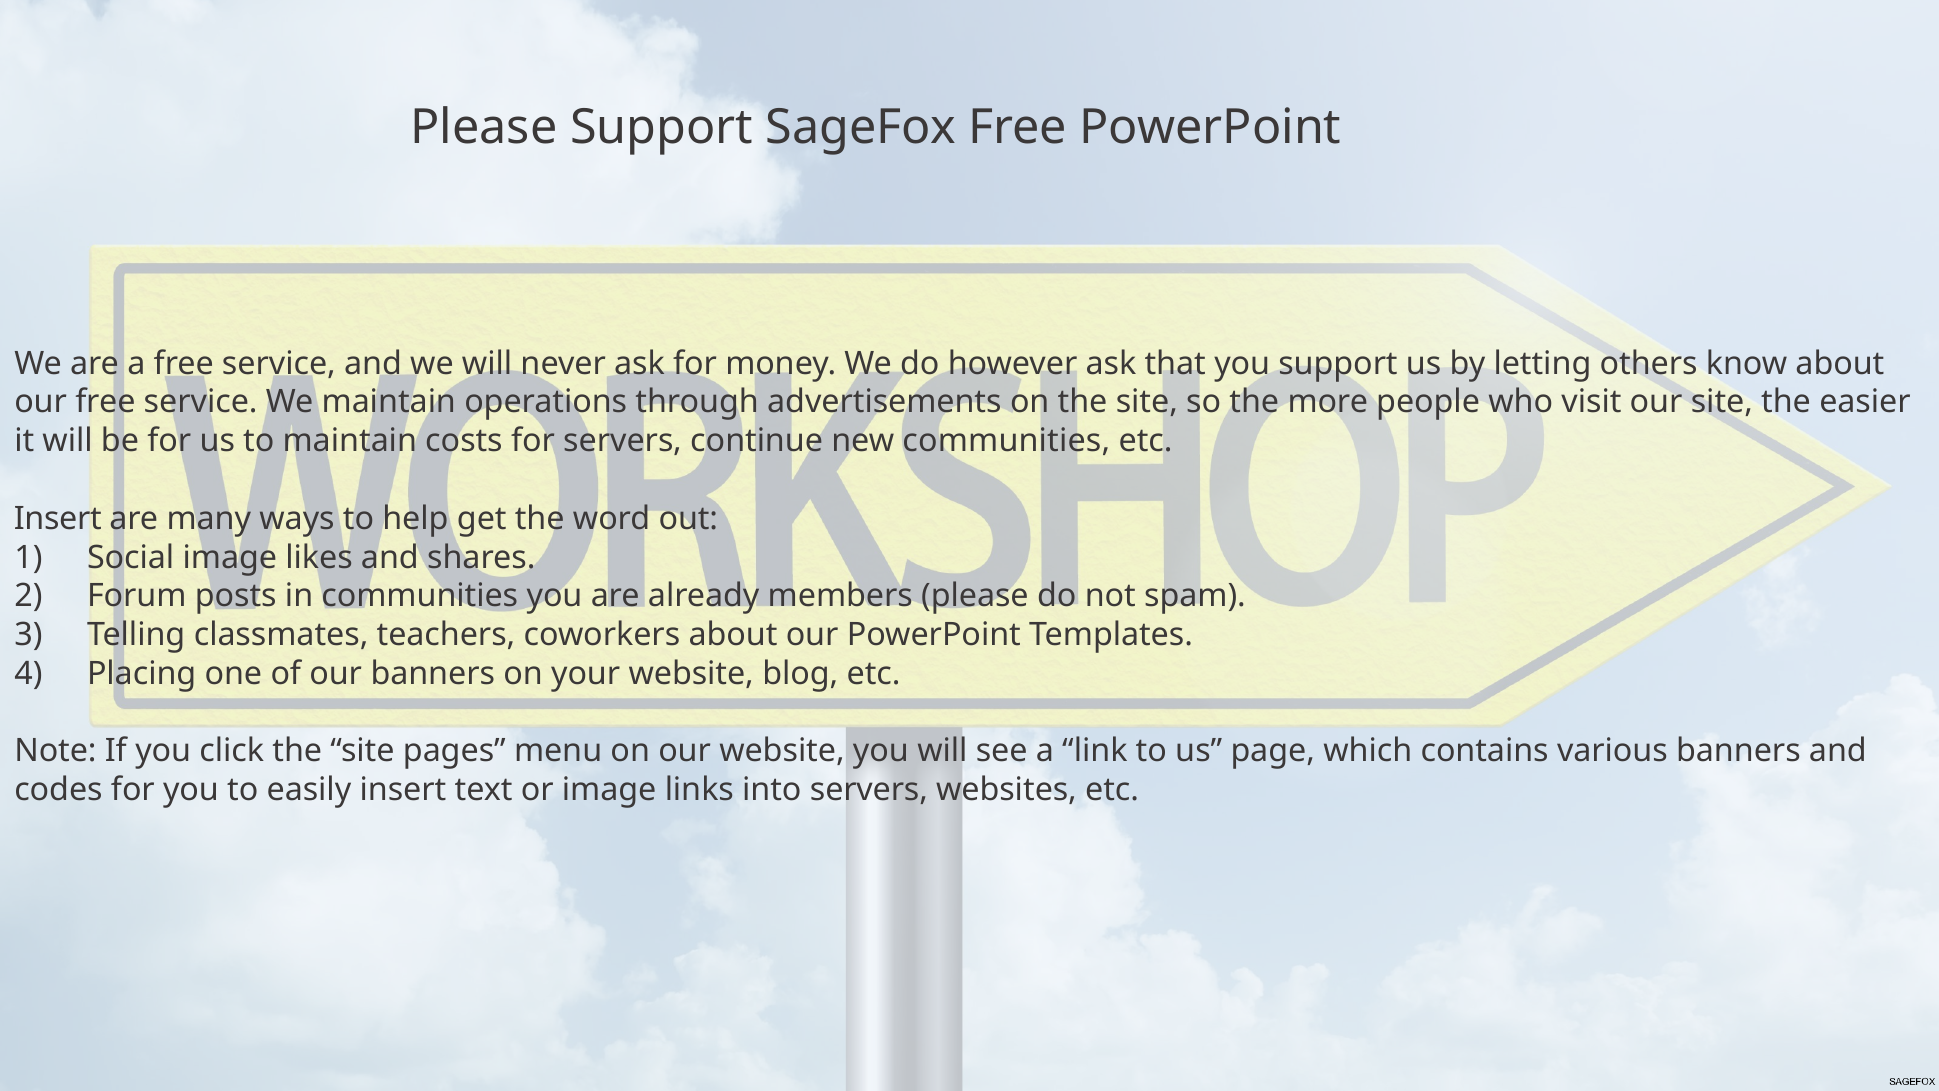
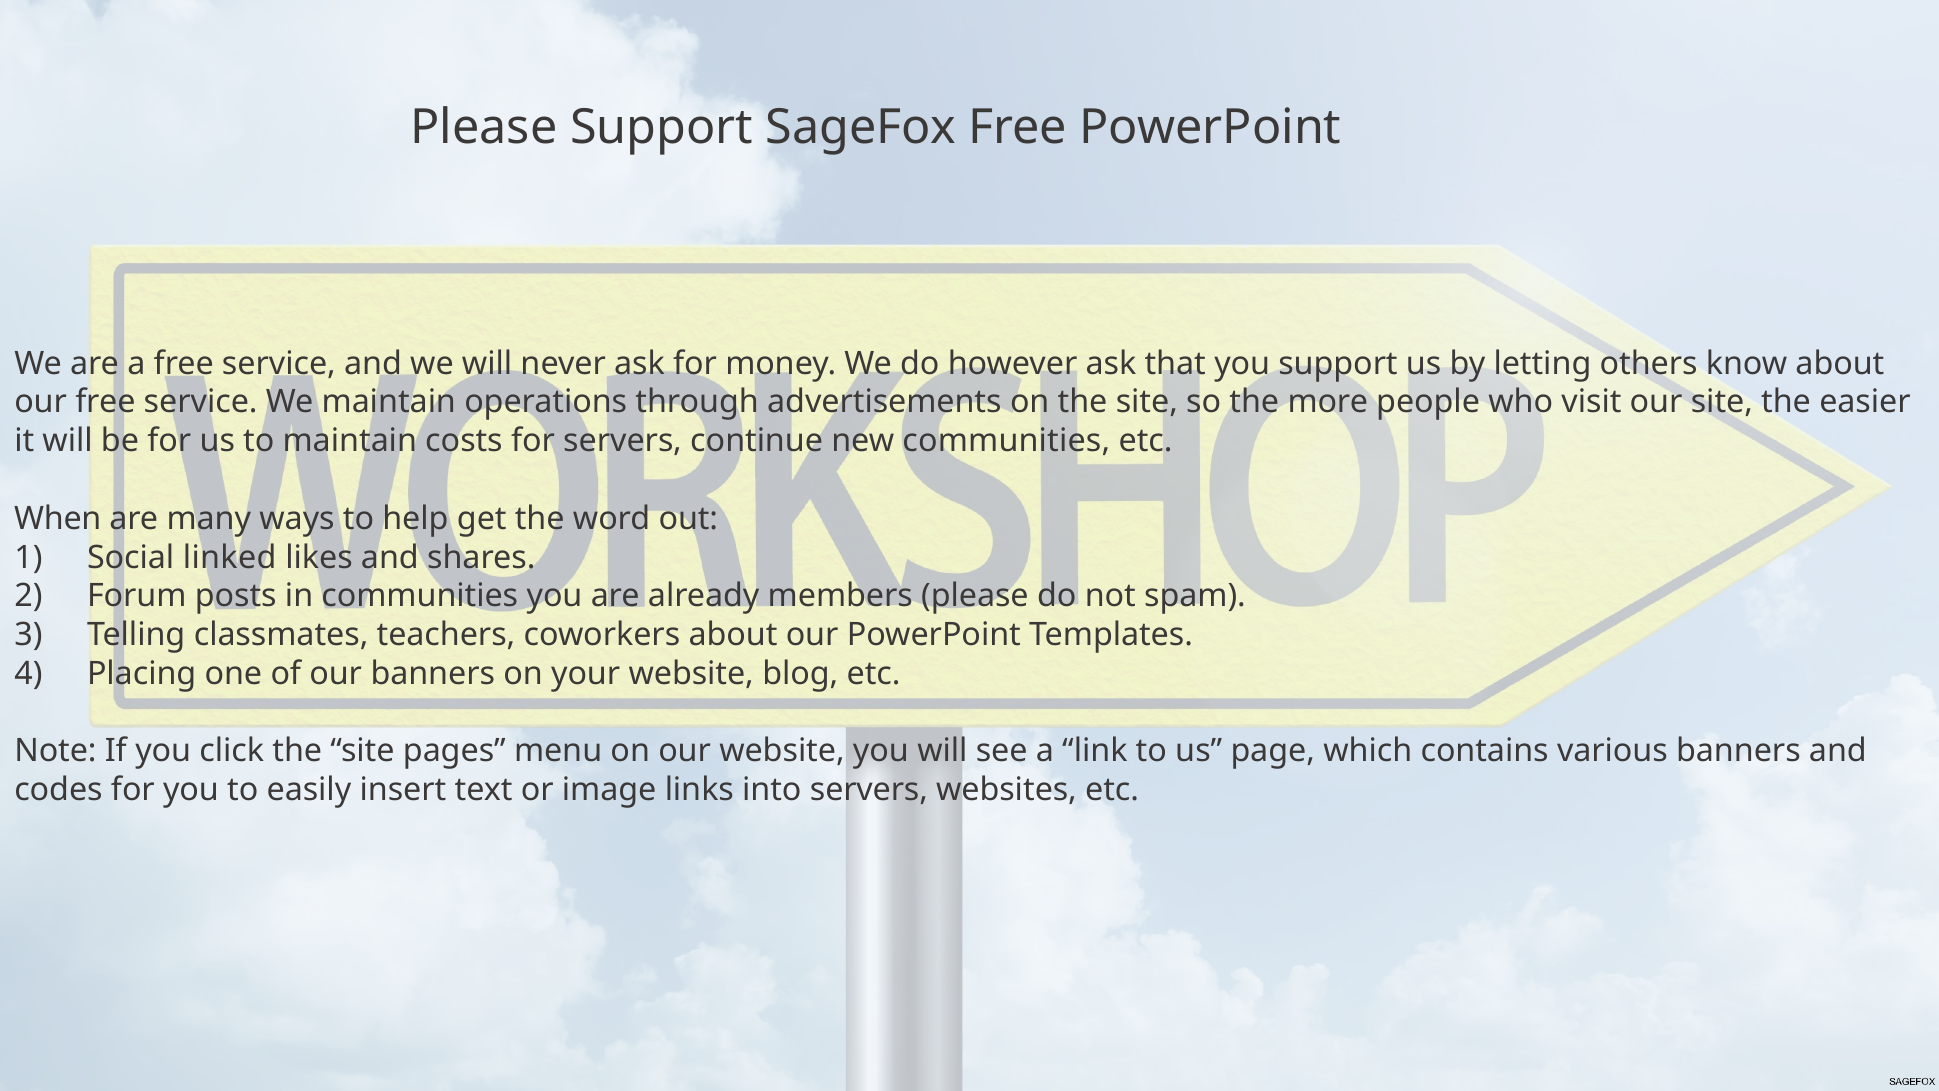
Insert: Insert -> When (58, 518)
Social image: image -> linked (230, 557)
